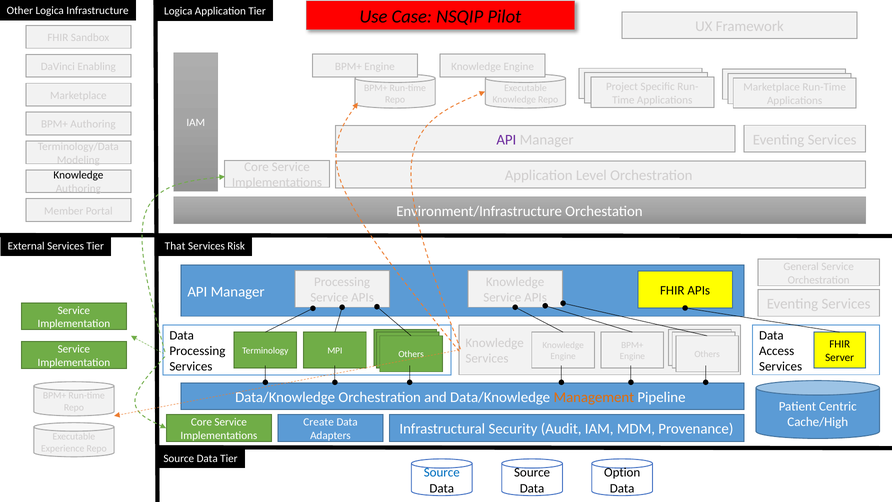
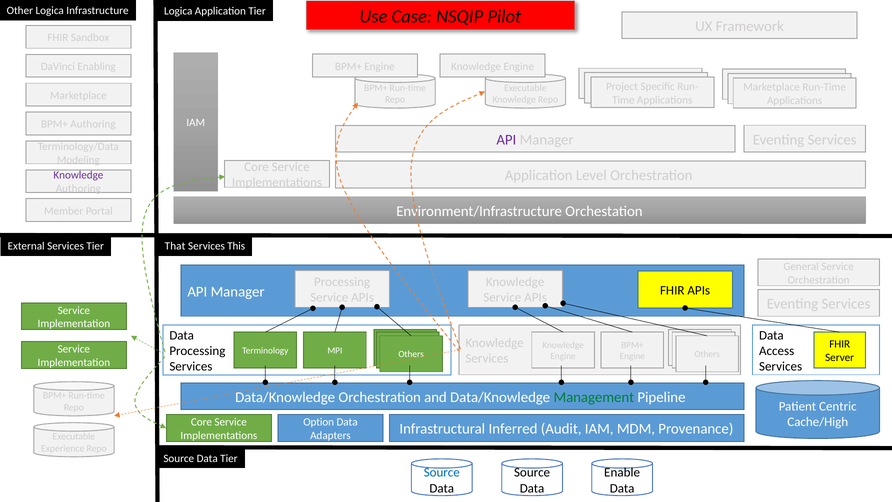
Knowledge colour: black -> purple (78, 175)
Risk: Risk -> This (236, 246)
Management colour: orange -> green (594, 397)
Create: Create -> Option (319, 422)
Security: Security -> Inferred (513, 429)
Option: Option -> Enable (622, 472)
